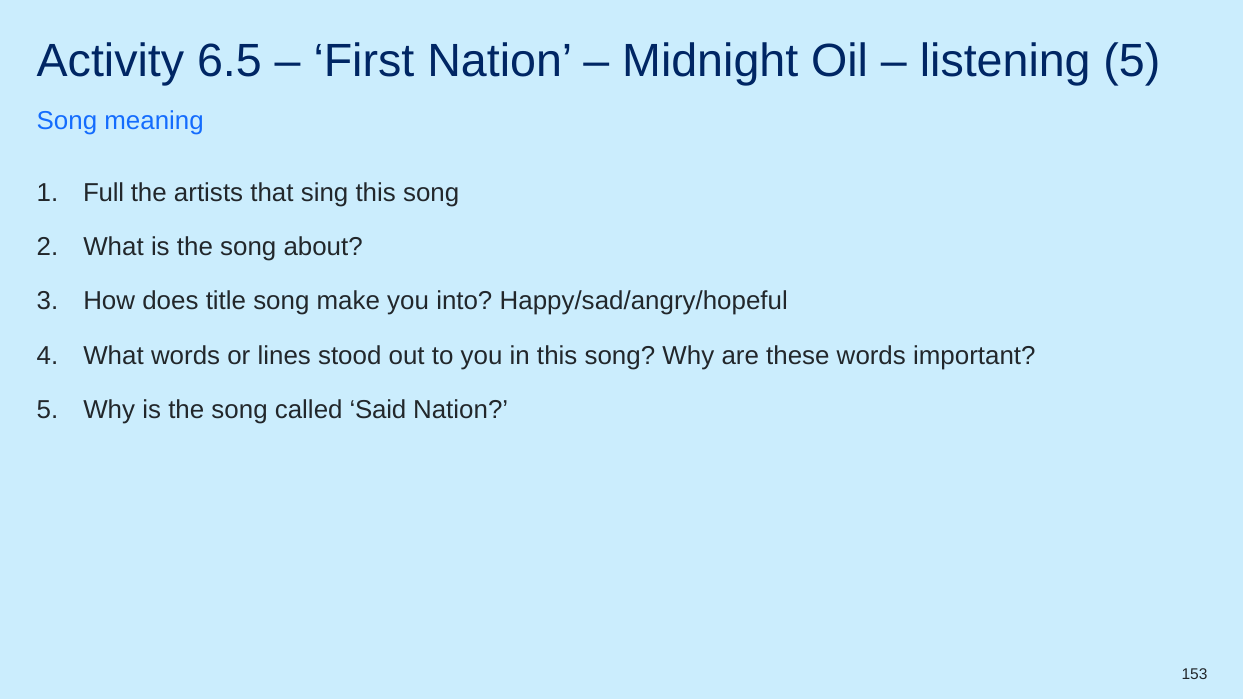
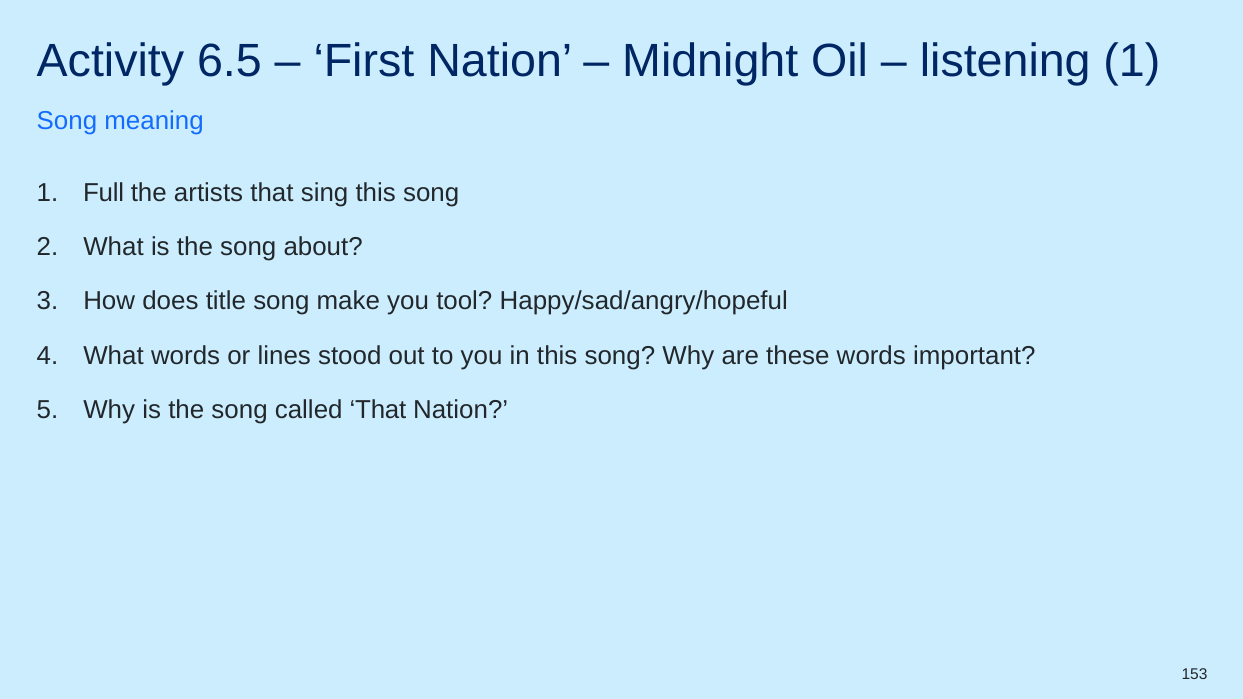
listening 5: 5 -> 1 (1132, 62)
into: into -> tool (464, 301)
called Said: Said -> That (378, 410)
